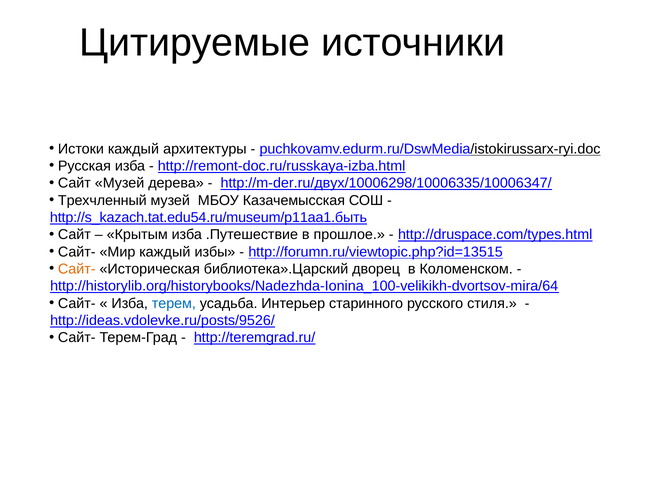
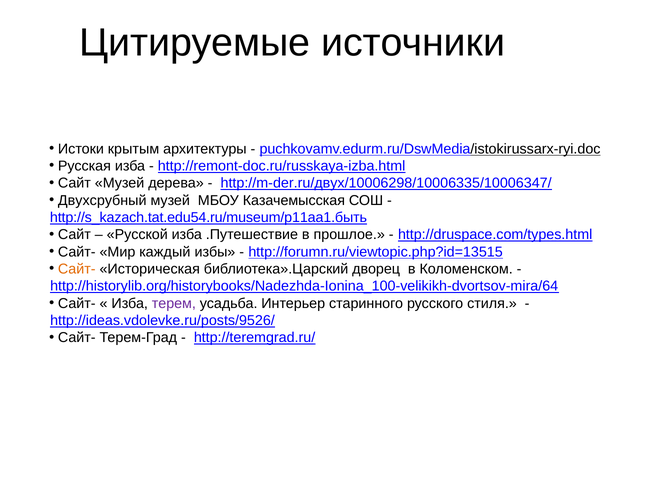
Истоки каждый: каждый -> крытым (134, 149)
Трехчленный: Трехчленный -> Двухсрубный (102, 201)
Крытым: Крытым -> Русской (137, 235)
терем colour: blue -> purple (174, 304)
